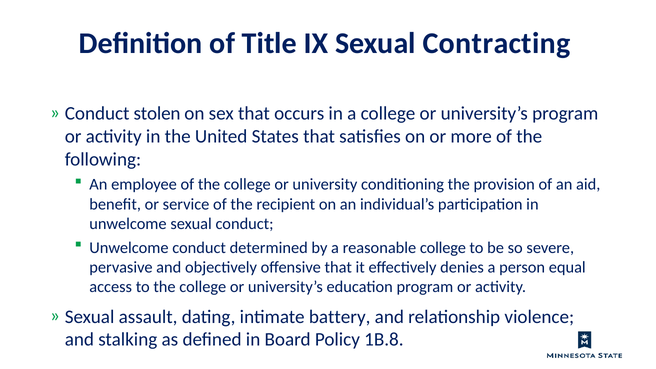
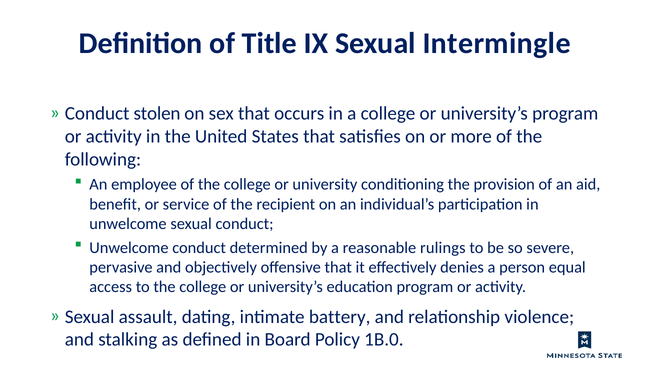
Contracting: Contracting -> Intermingle (497, 43)
reasonable college: college -> rulings (443, 248)
1B.8: 1B.8 -> 1B.0 (384, 340)
